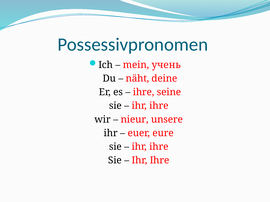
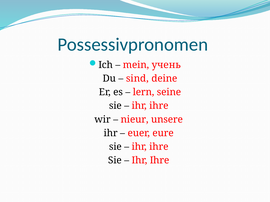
näht: näht -> sind (137, 79)
ihre: ihre -> lern (144, 92)
